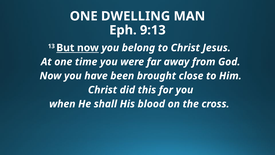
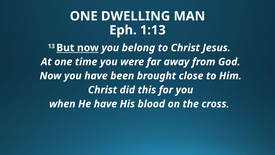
9:13: 9:13 -> 1:13 (153, 30)
He shall: shall -> have (105, 104)
